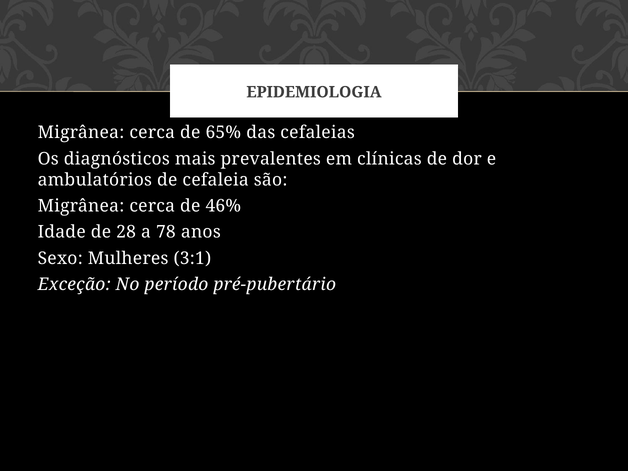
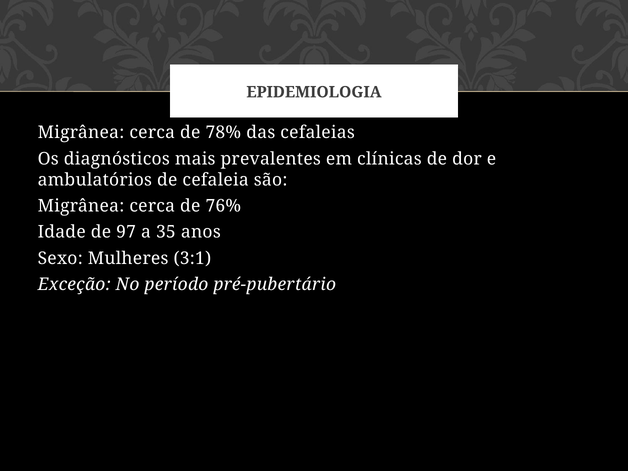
65%: 65% -> 78% (223, 133)
46%: 46% -> 76% (223, 206)
28: 28 -> 97 (126, 232)
78: 78 -> 35 (166, 232)
